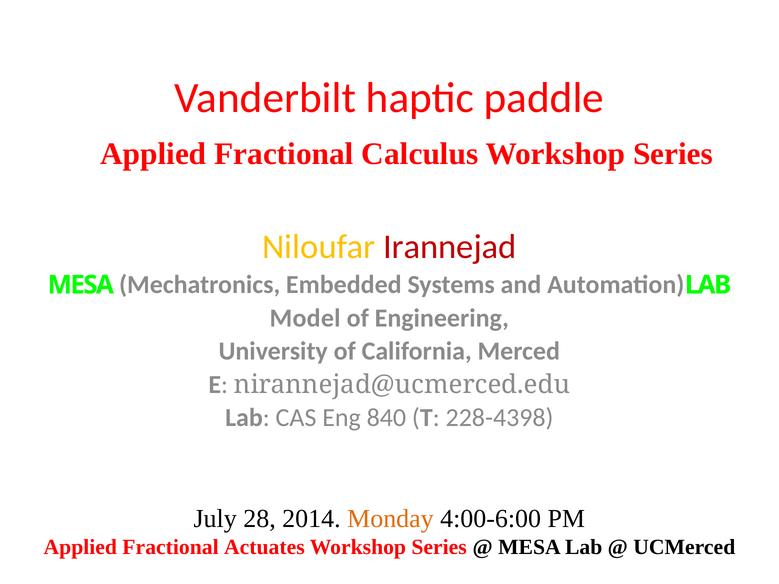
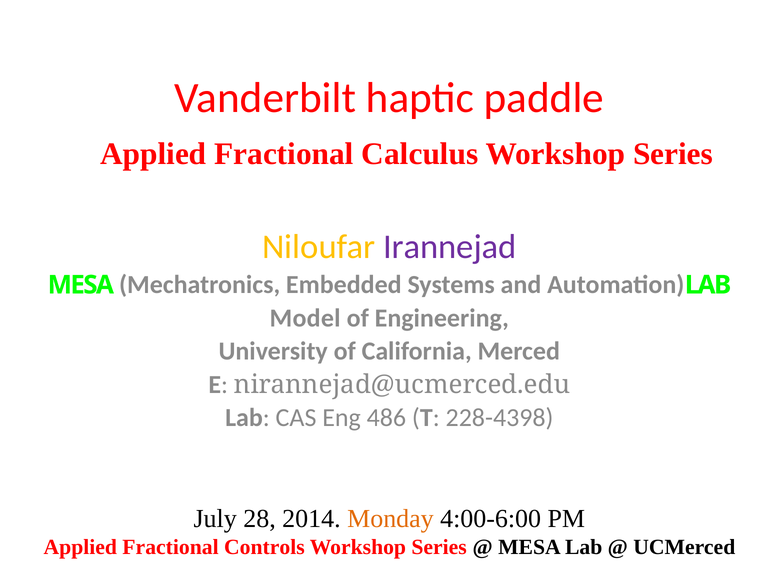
Irannejad colour: red -> purple (450, 247)
840: 840 -> 486 (386, 418)
Actuates: Actuates -> Controls (264, 547)
